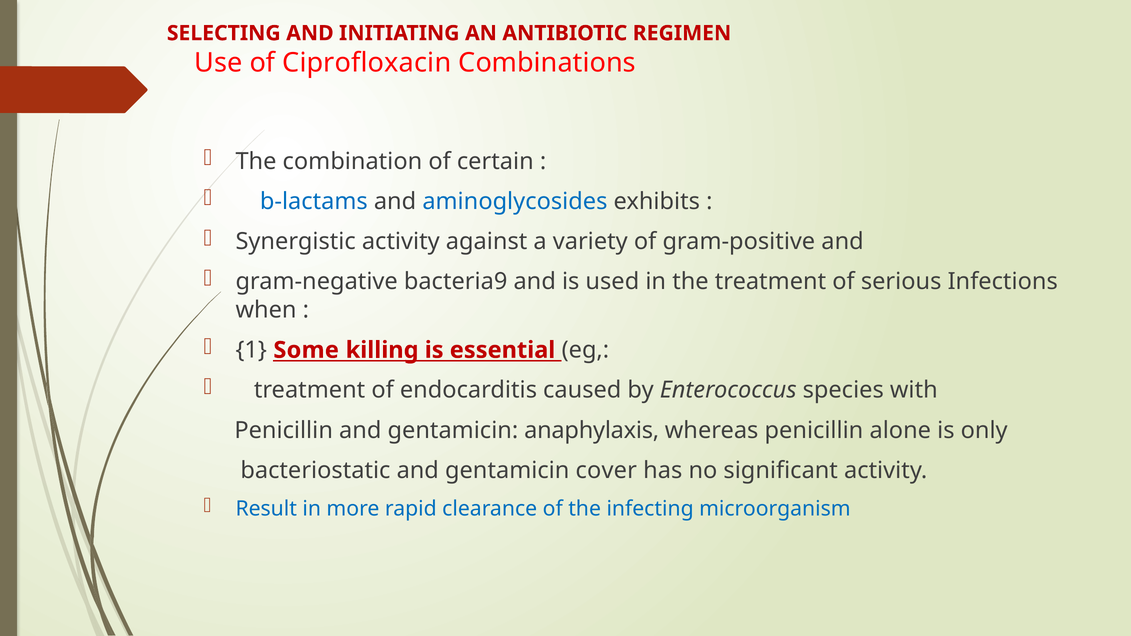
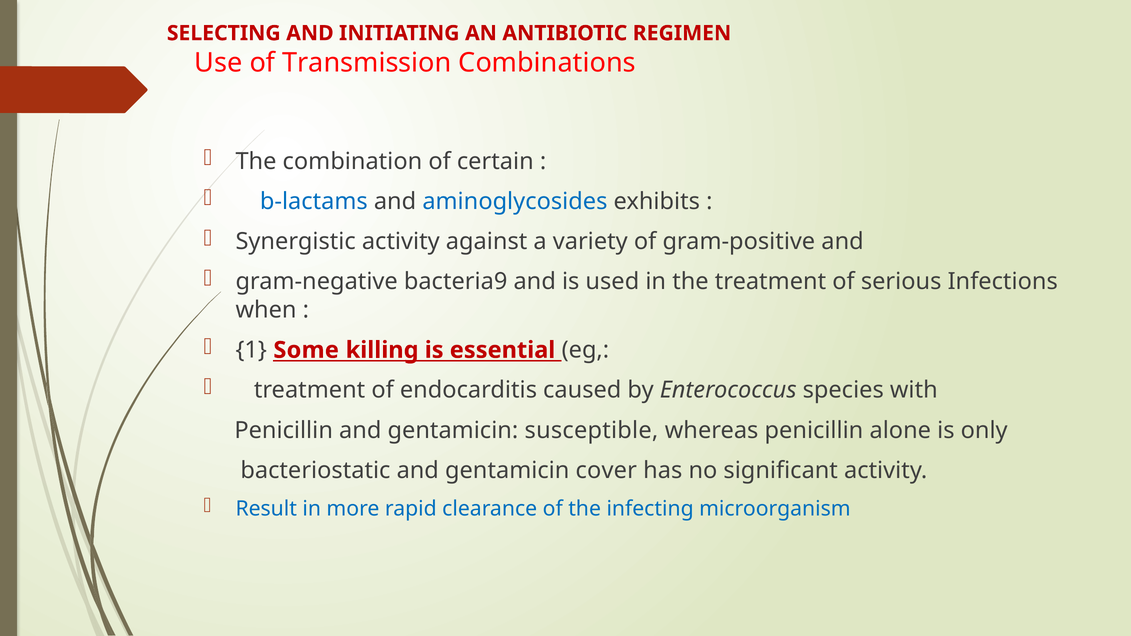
Ciprofloxacin: Ciprofloxacin -> Transmission (367, 63)
anaphylaxis: anaphylaxis -> susceptible (591, 430)
